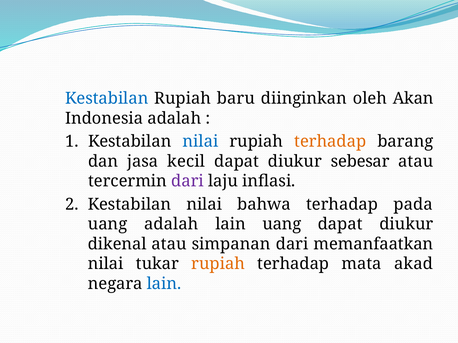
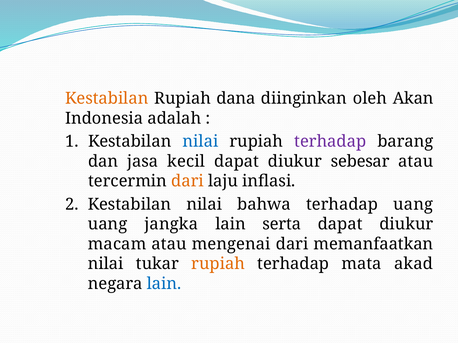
Kestabilan colour: blue -> orange (107, 99)
baru: baru -> dana (236, 99)
terhadap colour: orange -> purple (330, 142)
dari colour: purple -> orange (188, 181)
terhadap pada: pada -> uang (413, 205)
uang adalah: adalah -> jangka (171, 224)
lain uang: uang -> serta (282, 224)
dikenal: dikenal -> macam (117, 244)
simpanan: simpanan -> mengenai (231, 244)
